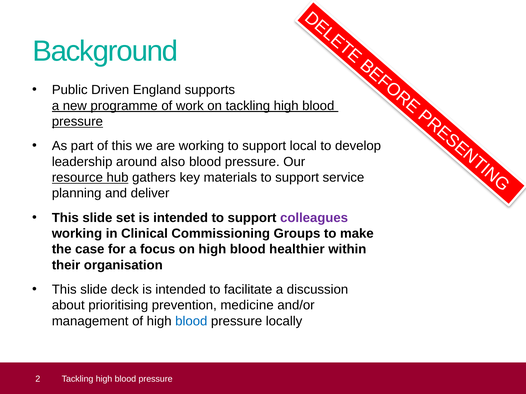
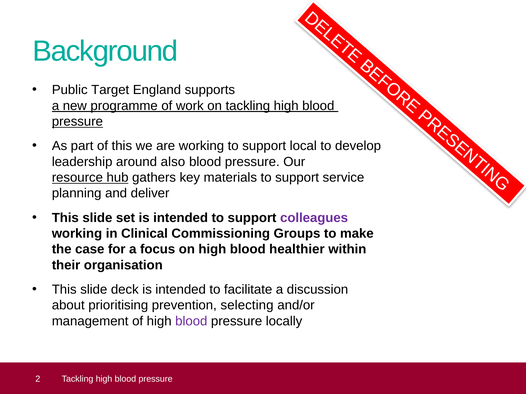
Driven: Driven -> Target (110, 90)
medicine: medicine -> selecting (247, 306)
blood colour: blue -> purple (191, 321)
